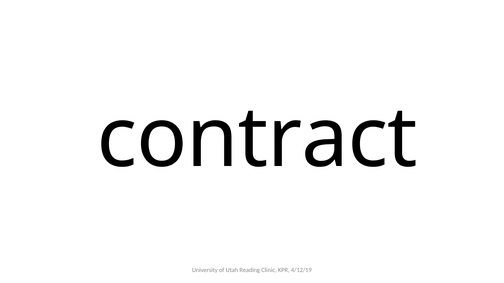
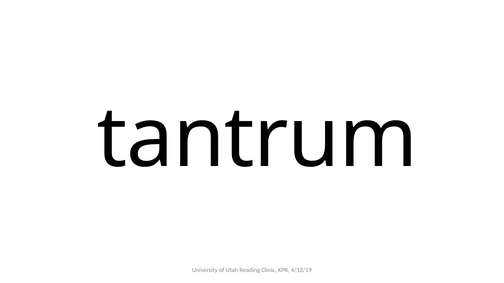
contract: contract -> tantrum (257, 139)
